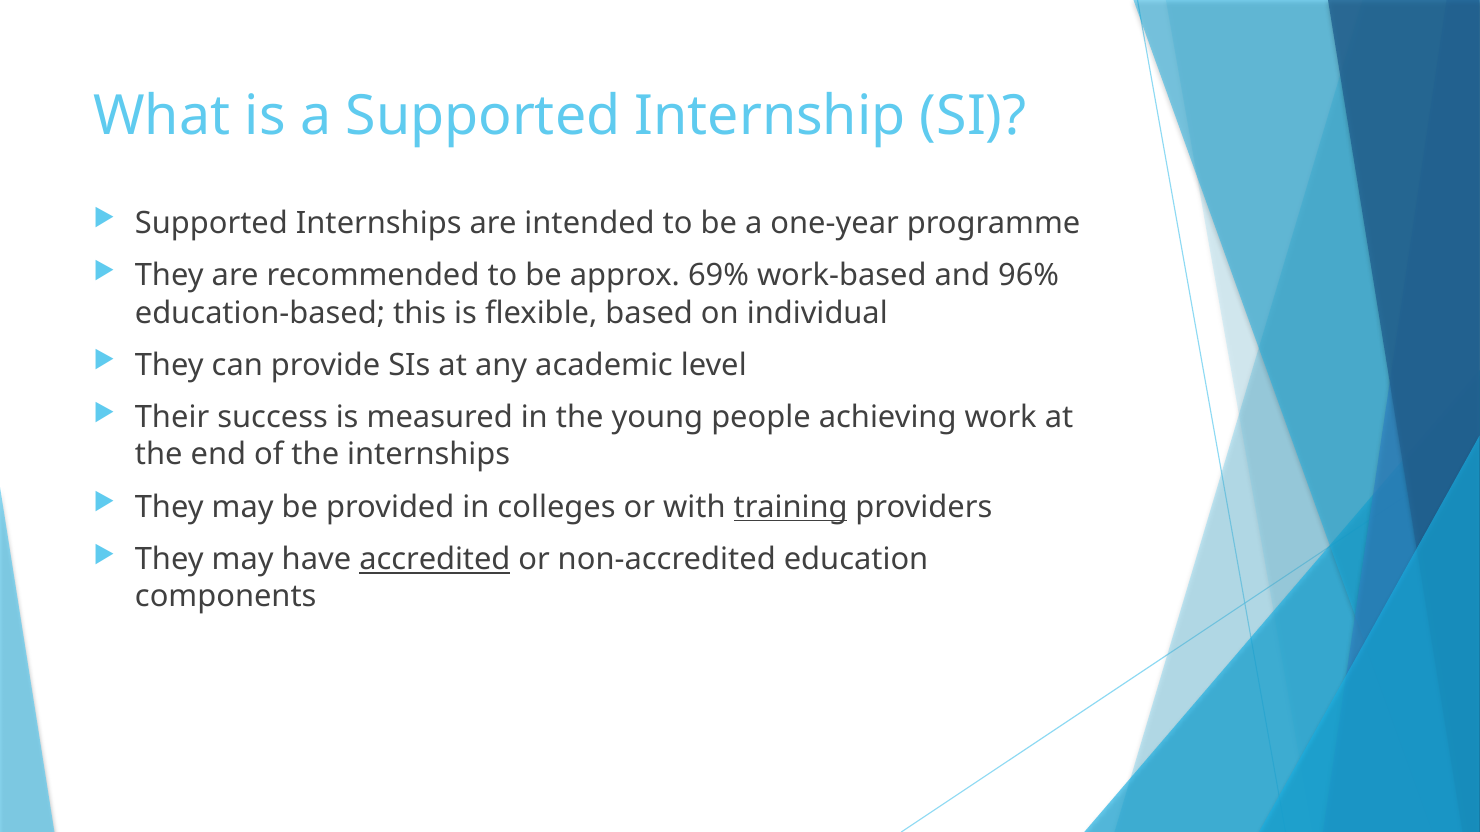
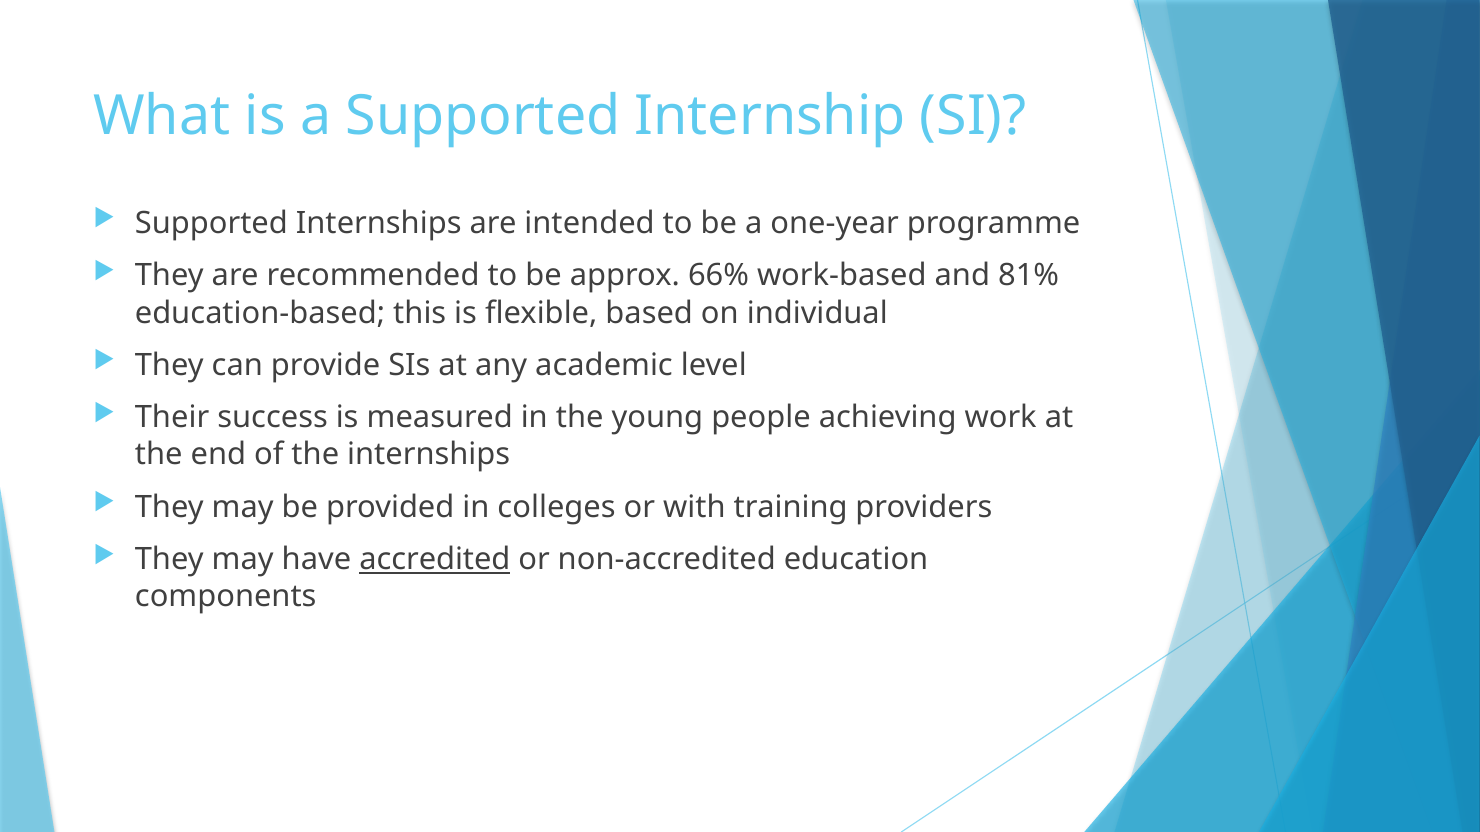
69%: 69% -> 66% (718, 276)
96%: 96% -> 81% (1029, 276)
training underline: present -> none (791, 508)
